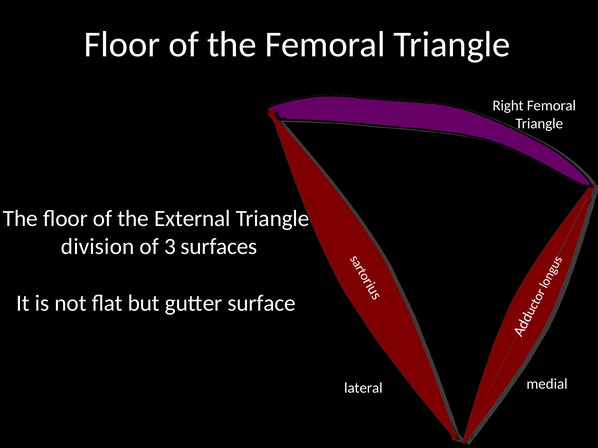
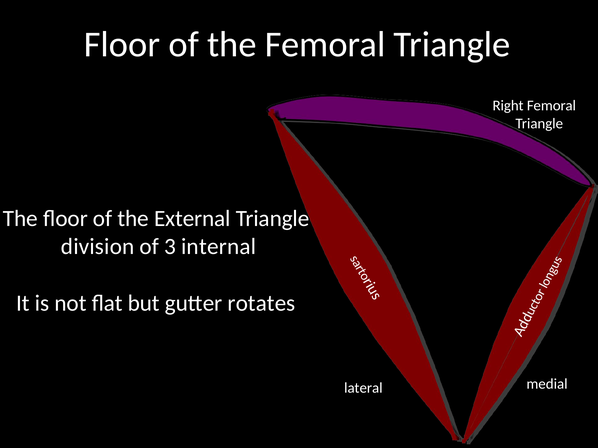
surfaces: surfaces -> internal (219, 247)
surface: surface -> rotates (262, 304)
